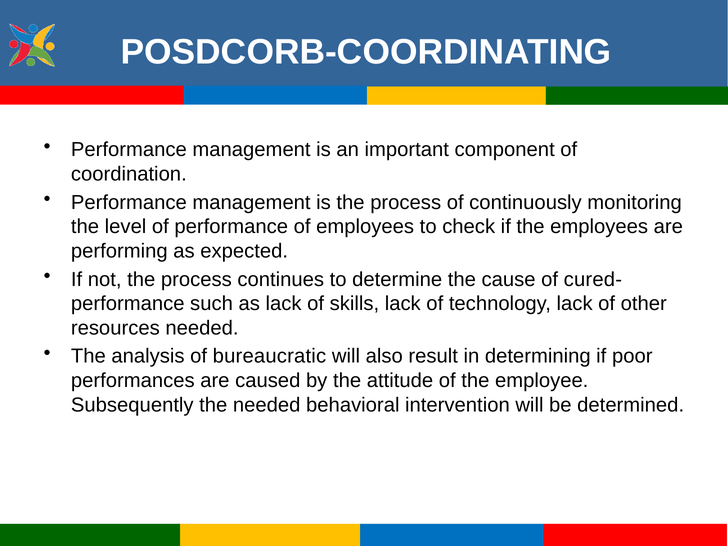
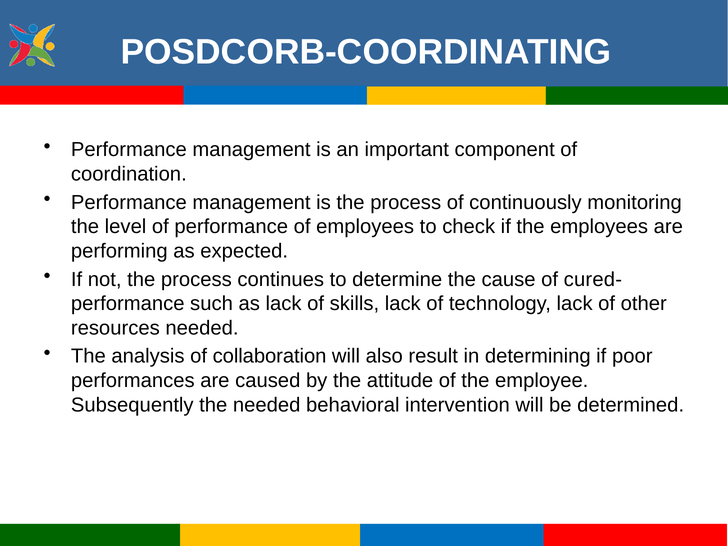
bureaucratic: bureaucratic -> collaboration (270, 356)
